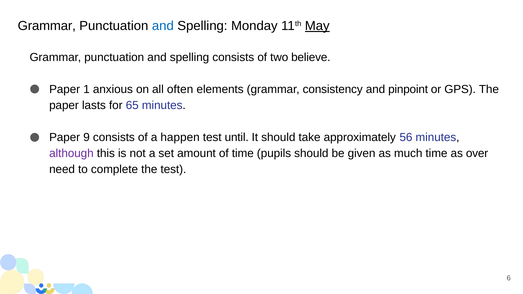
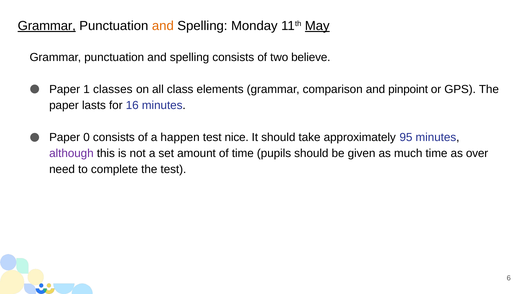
Grammar underline: none -> present (47, 26)
and colour: blue -> orange (163, 26)
anxious: anxious -> classes (113, 89)
often: often -> class (180, 89)
consistency: consistency -> comparison (333, 89)
65: 65 -> 16 (132, 105)
9: 9 -> 0 (87, 137)
until: until -> nice (237, 137)
56: 56 -> 95 (406, 137)
